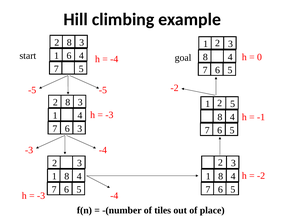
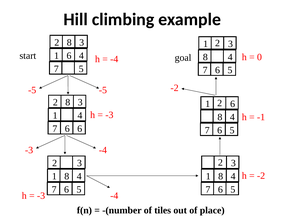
5: 5 -> 6 (233, 104)
6 3: 3 -> 6 (80, 129)
